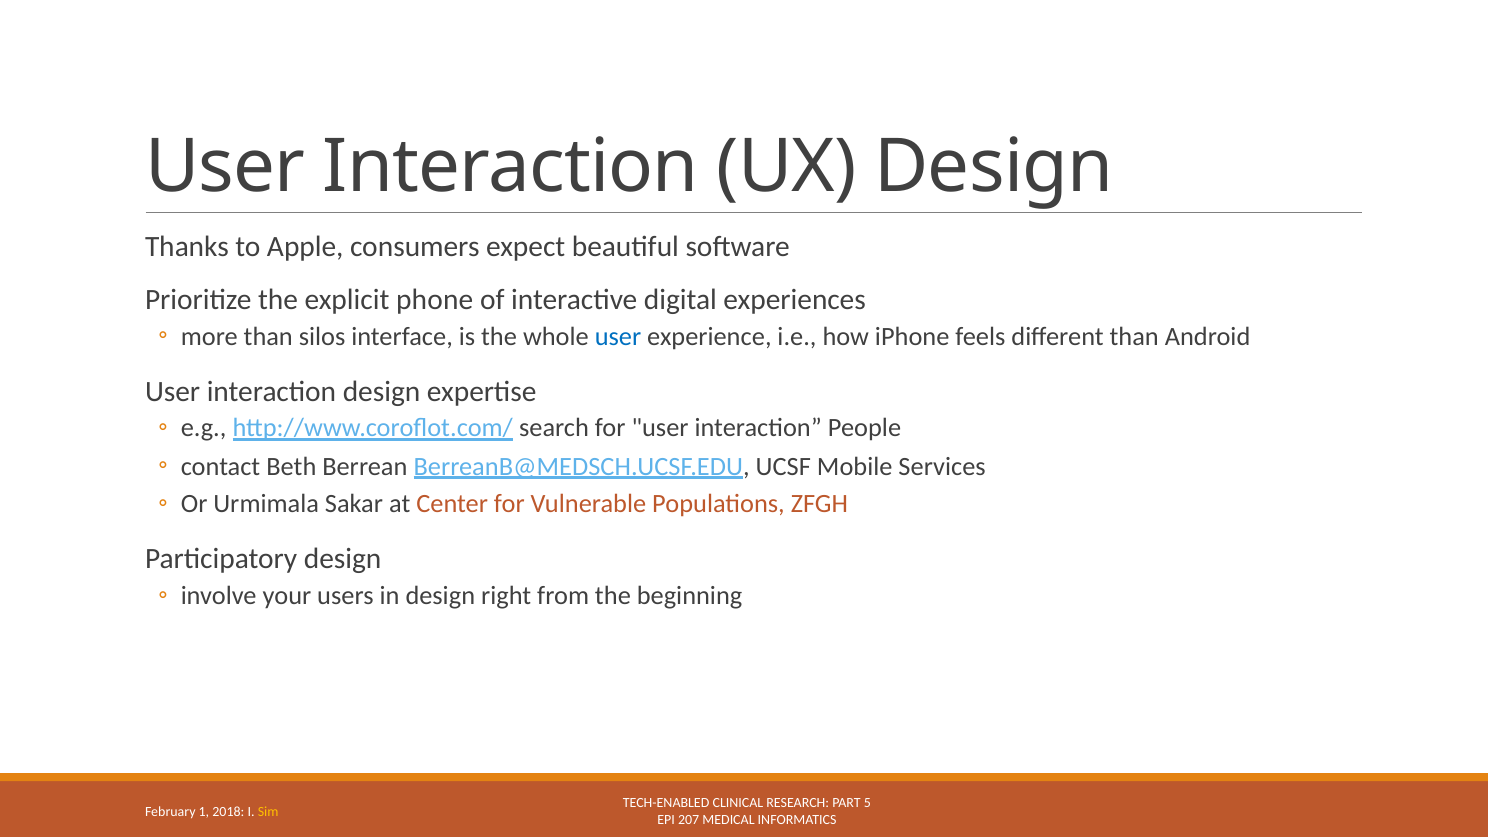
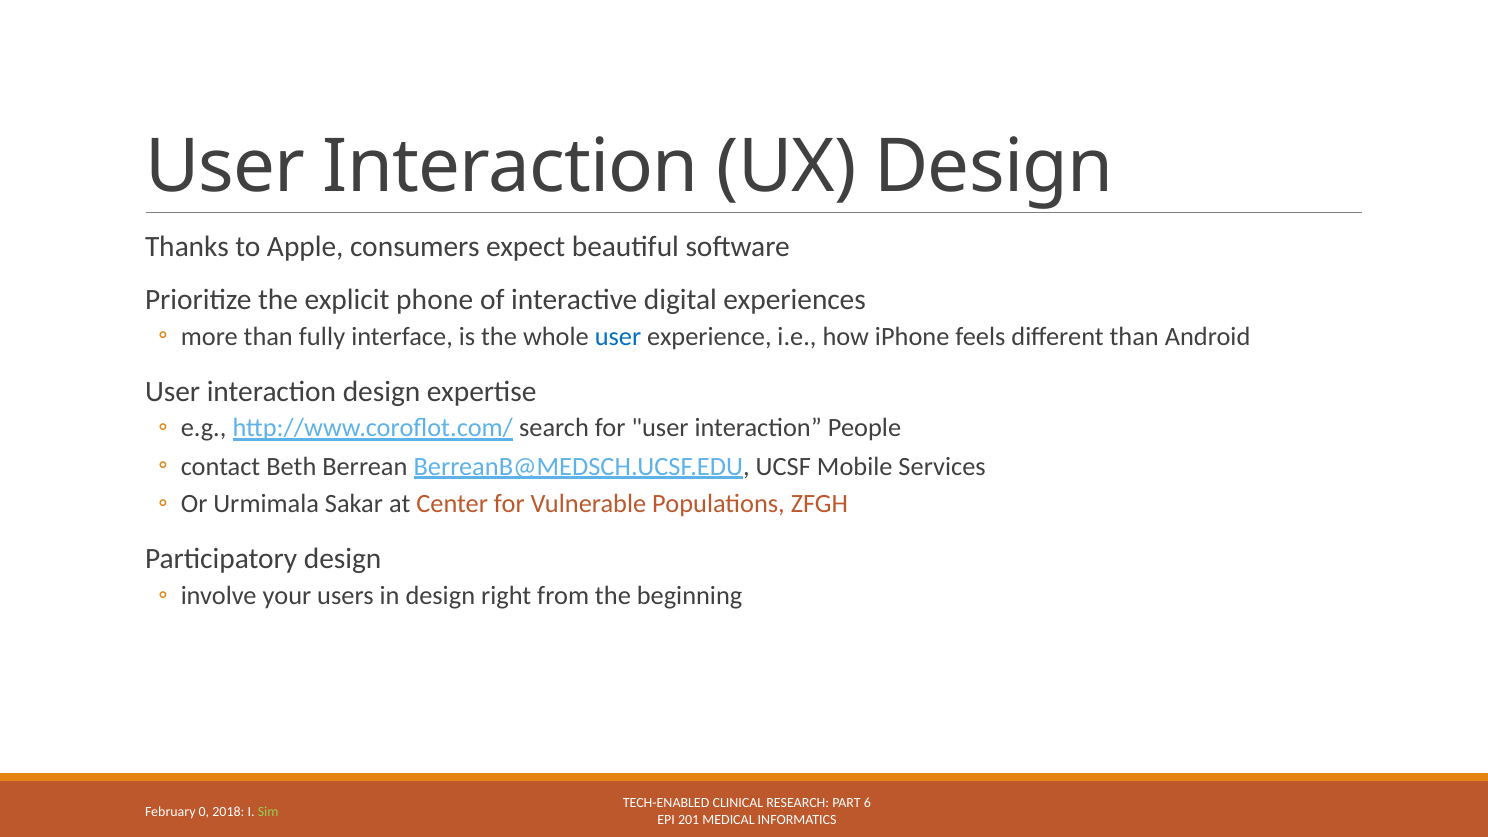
silos: silos -> fully (322, 336)
5: 5 -> 6 (868, 803)
1: 1 -> 0 (204, 812)
Sim colour: yellow -> light green (268, 812)
207: 207 -> 201 (689, 820)
